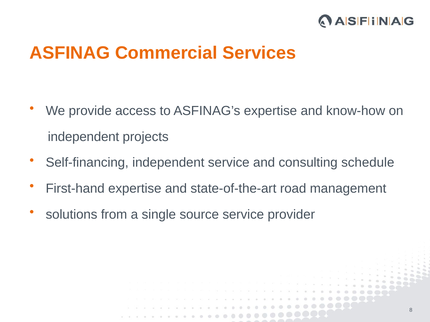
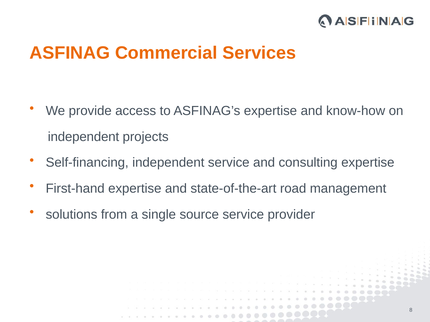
consulting schedule: schedule -> expertise (368, 163)
